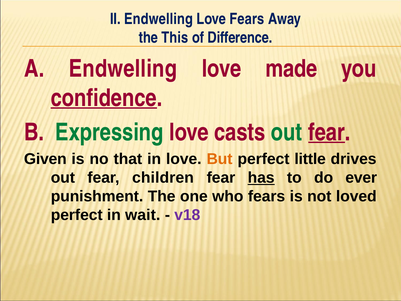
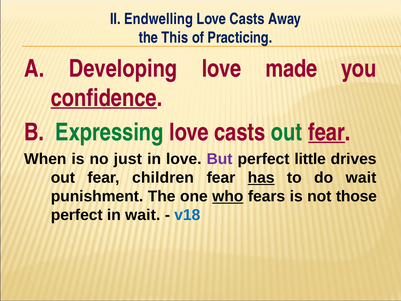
Fears: Fears -> Casts (247, 19)
Difference: Difference -> Practicing (240, 38)
A Endwelling: Endwelling -> Developing (123, 69)
Given: Given -> When (45, 159)
that: that -> just (128, 159)
But colour: orange -> purple (220, 159)
do ever: ever -> wait (361, 178)
who underline: none -> present (228, 196)
loved: loved -> those (356, 196)
v18 colour: purple -> blue (187, 215)
